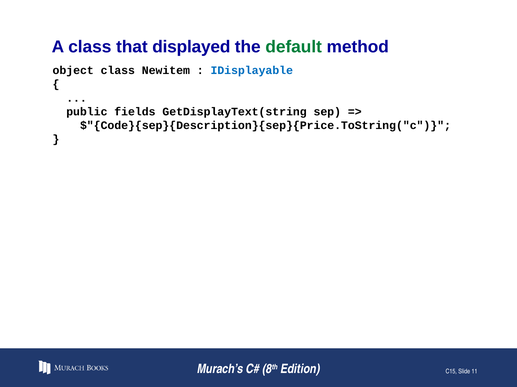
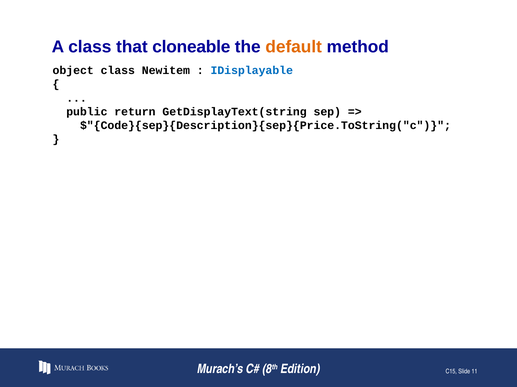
displayed: displayed -> cloneable (191, 47)
default colour: green -> orange (294, 47)
fields: fields -> return (135, 112)
